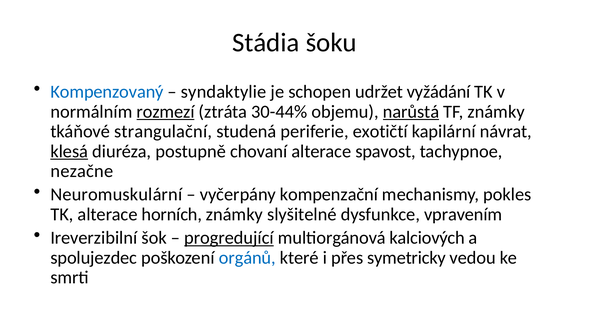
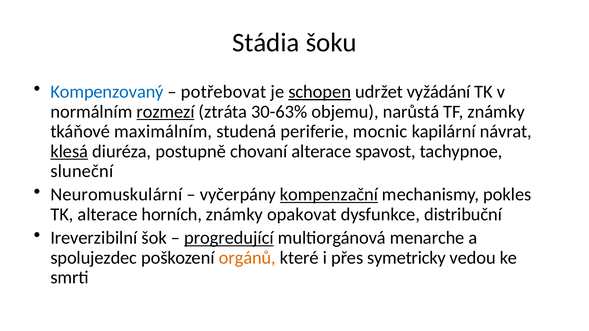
syndaktylie: syndaktylie -> potřebovat (224, 92)
schopen underline: none -> present (320, 92)
30-44%: 30-44% -> 30-63% (279, 112)
narůstá underline: present -> none (411, 112)
strangulační: strangulační -> maximálním (163, 132)
exotičtí: exotičtí -> mocnic (380, 132)
nezačne: nezačne -> sluneční (82, 171)
kompenzační underline: none -> present (329, 195)
slyšitelné: slyšitelné -> opakovat (302, 215)
vpravením: vpravením -> distribuční (463, 215)
kalciových: kalciových -> menarche (427, 238)
orgánů colour: blue -> orange (247, 258)
